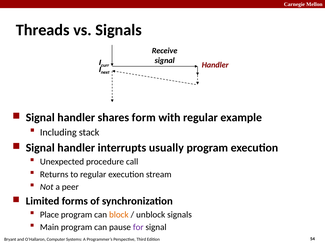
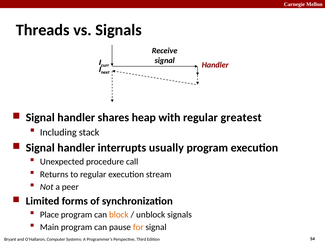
form: form -> heap (144, 118)
example: example -> greatest (241, 118)
for colour: purple -> orange (138, 228)
